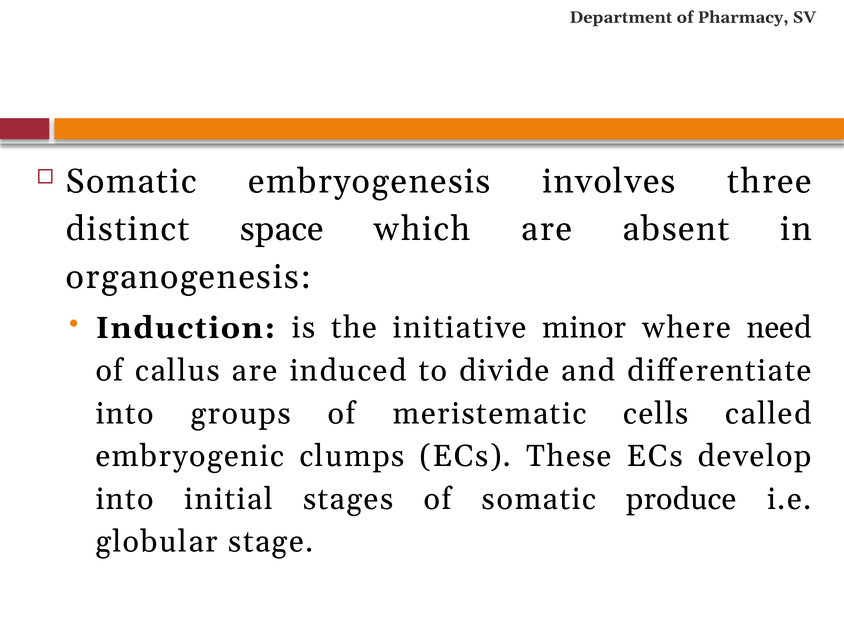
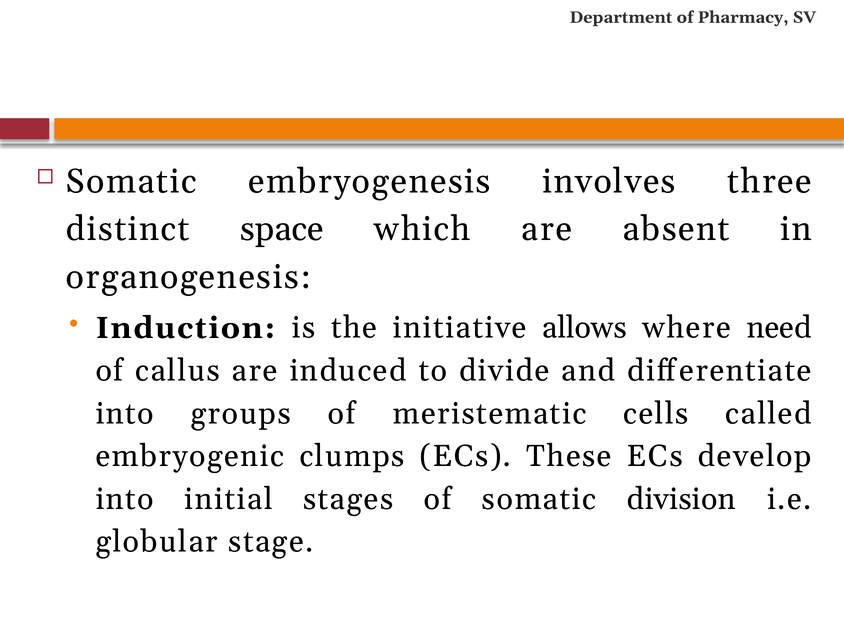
minor: minor -> allows (585, 328)
produce: produce -> division (681, 499)
